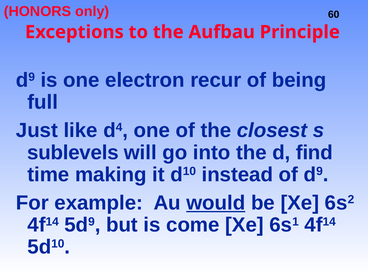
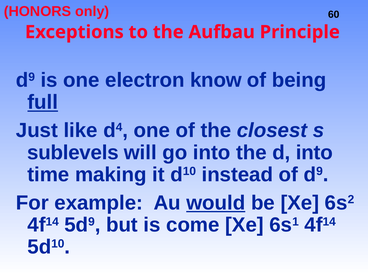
recur: recur -> know (216, 80)
full underline: none -> present (43, 102)
d find: find -> into (314, 153)
